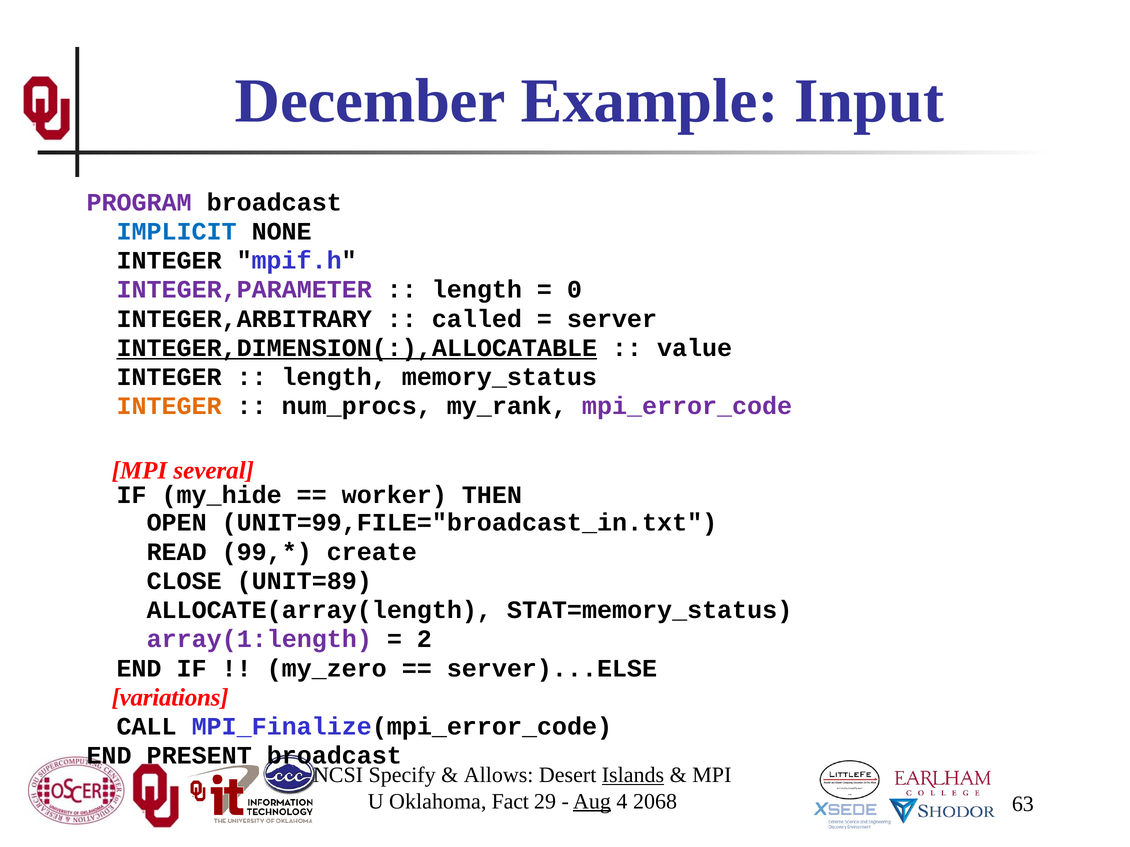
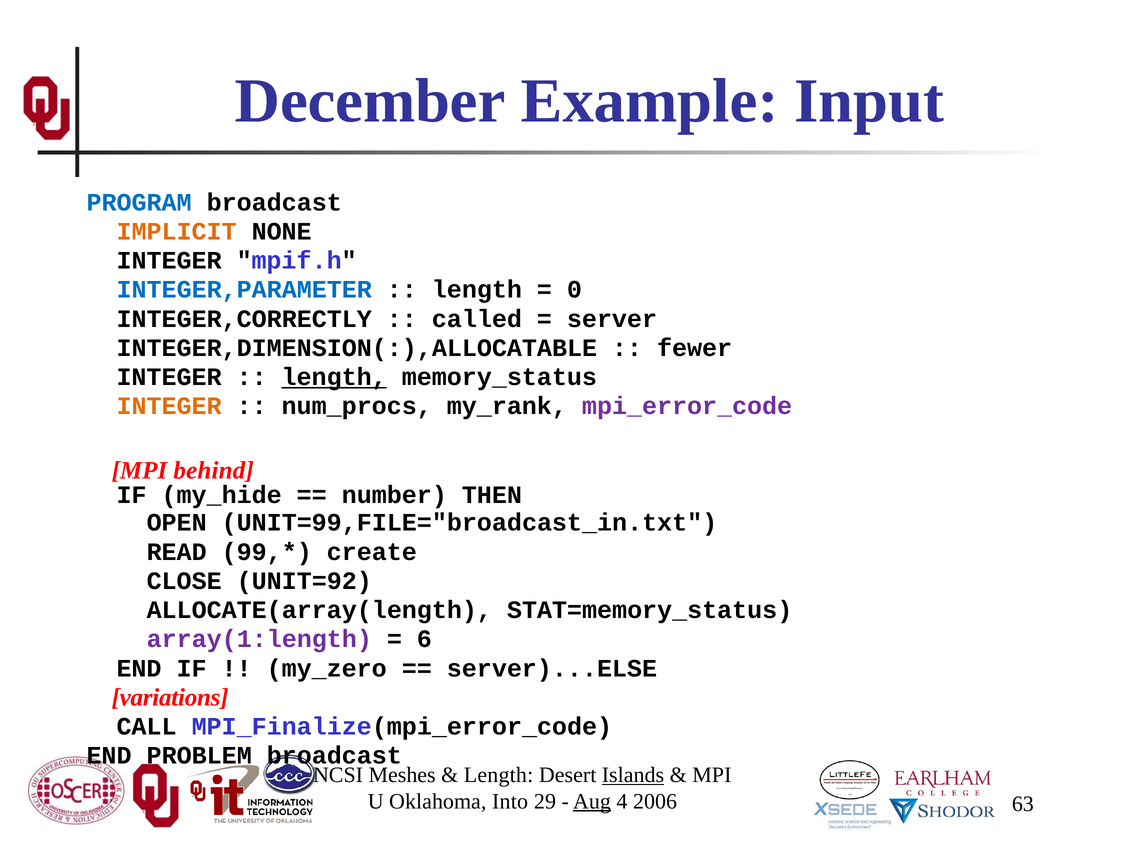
PROGRAM colour: purple -> blue (139, 202)
IMPLICIT colour: blue -> orange (177, 232)
INTEGER,PARAMETER colour: purple -> blue (244, 290)
INTEGER,ARBITRARY: INTEGER,ARBITRARY -> INTEGER,CORRECTLY (244, 319)
INTEGER,DIMENSION(:),ALLOCATABLE underline: present -> none (357, 348)
value: value -> fewer (695, 348)
length underline: none -> present (334, 377)
several: several -> behind (214, 471)
worker: worker -> number (394, 495)
UNIT=89: UNIT=89 -> UNIT=92 (304, 581)
2: 2 -> 6 (424, 640)
PRESENT: PRESENT -> PROBLEM (199, 756)
Specify: Specify -> Meshes (402, 776)
Allows: Allows -> Length (499, 776)
Fact: Fact -> Into (510, 802)
2068: 2068 -> 2006 (655, 802)
